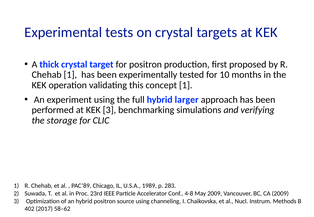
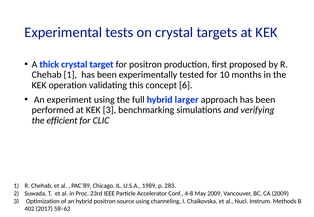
concept 1: 1 -> 6 (186, 85)
storage: storage -> efficient (62, 121)
